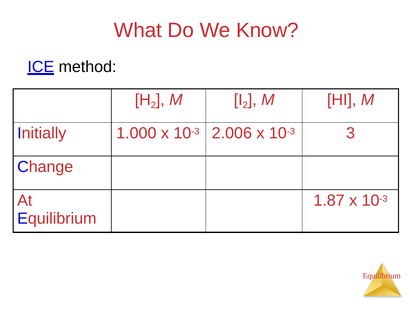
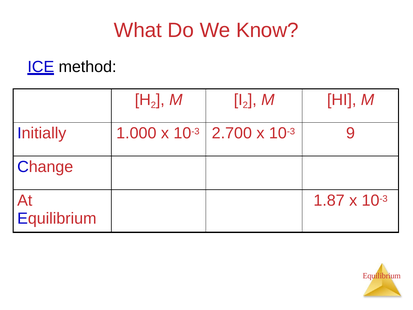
2.006: 2.006 -> 2.700 (232, 133)
3: 3 -> 9 (351, 133)
